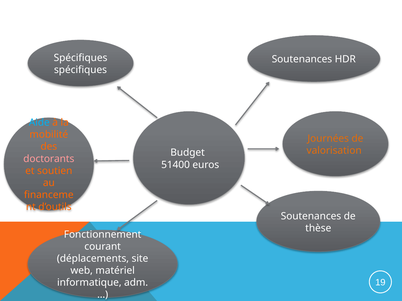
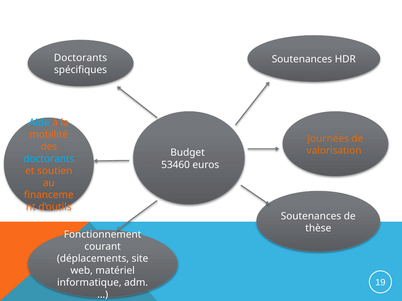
Spécifiques: Spécifiques -> Doctorants (80, 58)
doctorants colour: pink -> light blue (49, 159)
51400: 51400 -> 53460 (176, 165)
